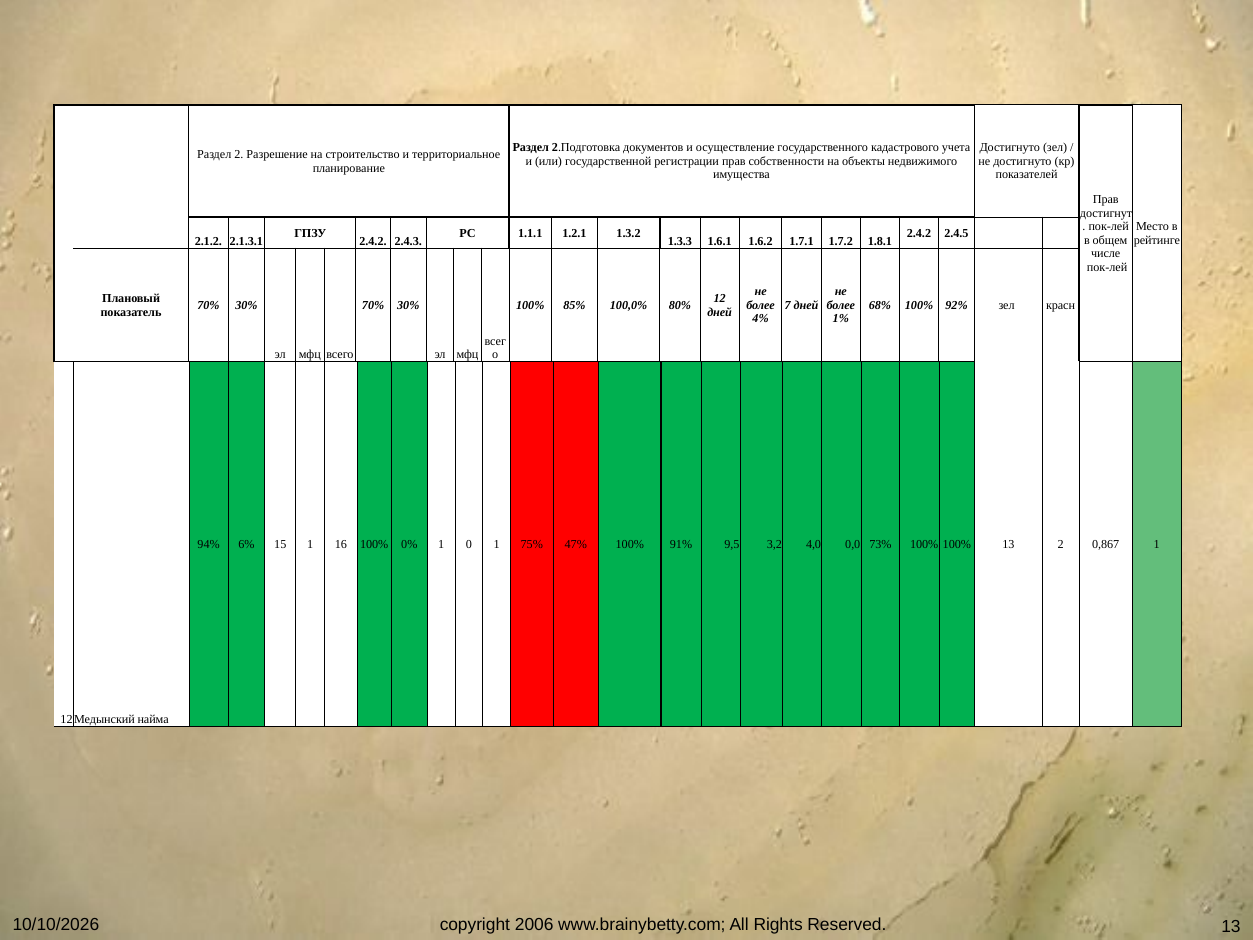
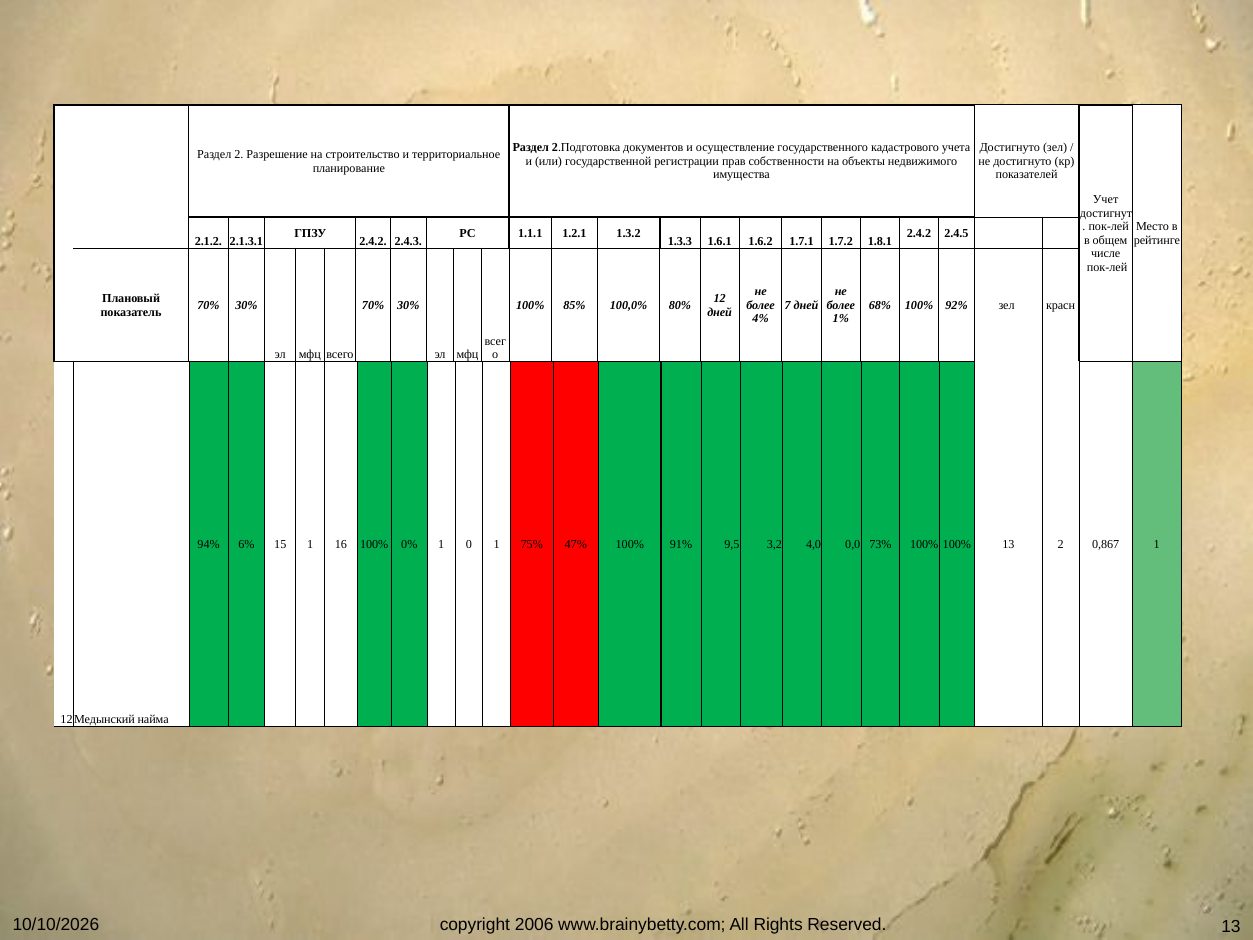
Прав: Прав -> Учет (1106, 200)
